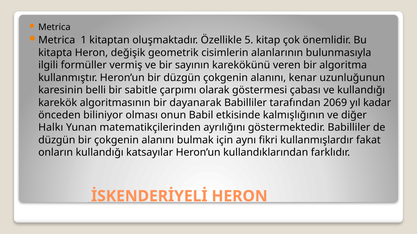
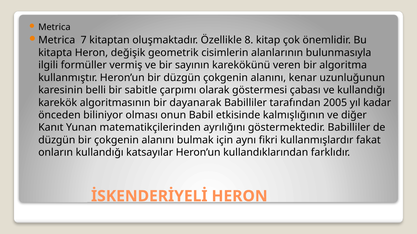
1: 1 -> 7 (84, 40)
5: 5 -> 8 (249, 40)
2069: 2069 -> 2005 (335, 103)
Halkı: Halkı -> Kanıt (51, 128)
